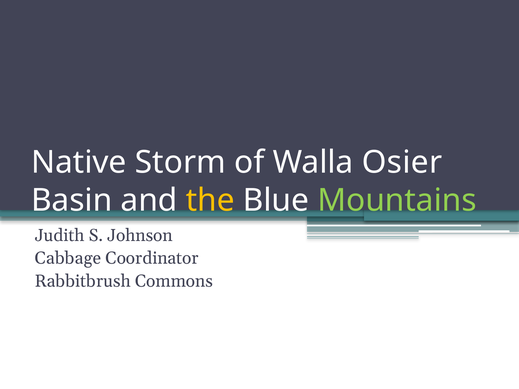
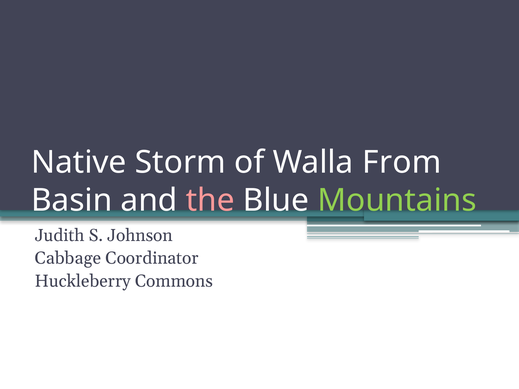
Osier: Osier -> From (402, 162)
the colour: yellow -> pink (210, 200)
Rabbitbrush: Rabbitbrush -> Huckleberry (83, 281)
